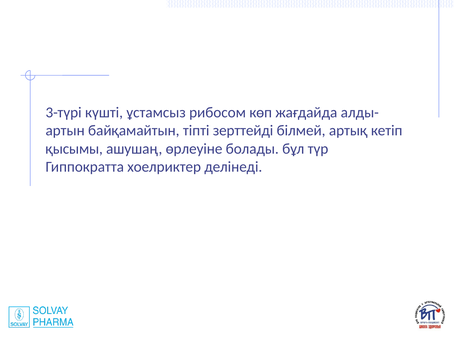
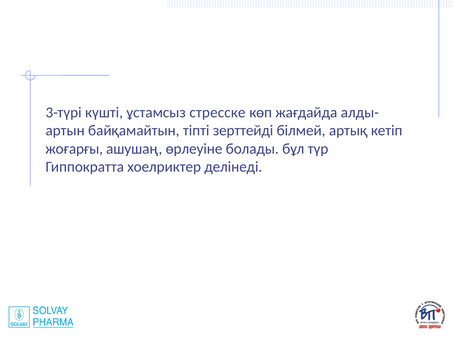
рибосом: рибосом -> стресске (217, 112)
қысымы: қысымы -> жоғарғы (74, 149)
